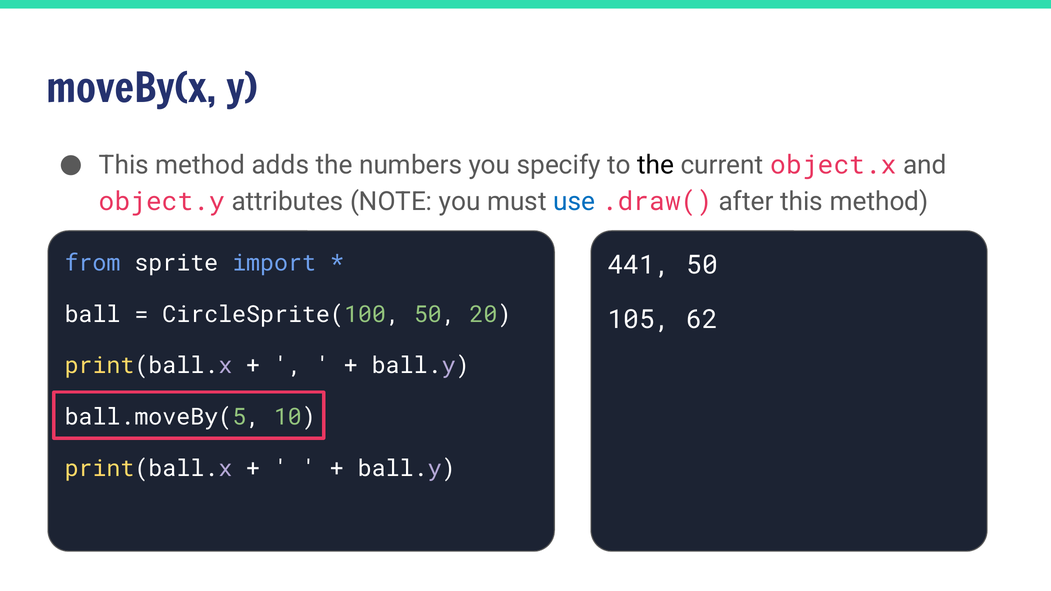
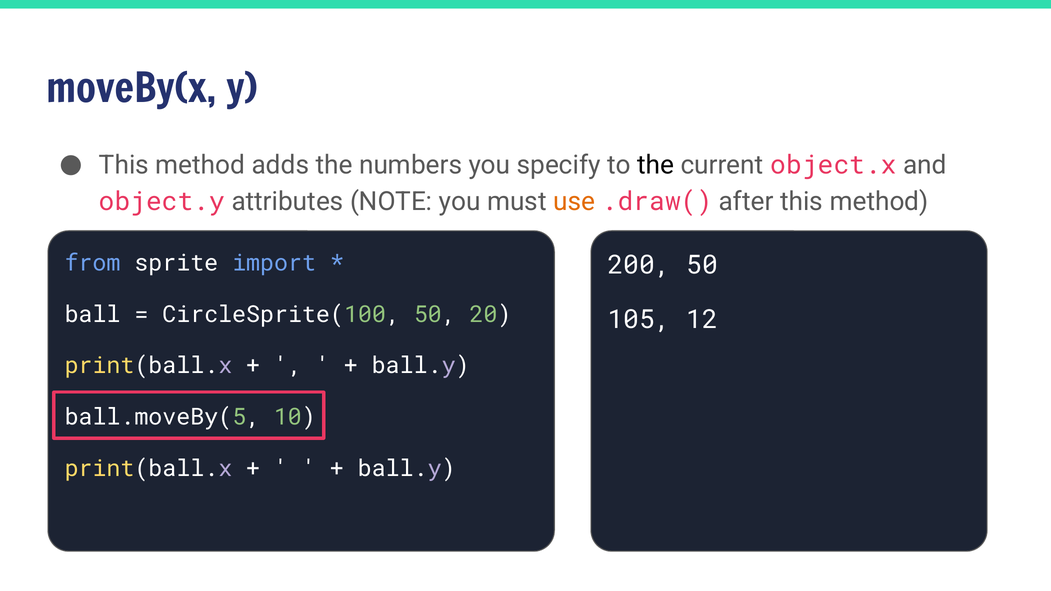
use colour: blue -> orange (574, 202)
441: 441 -> 200 (639, 265)
62: 62 -> 12 (702, 320)
